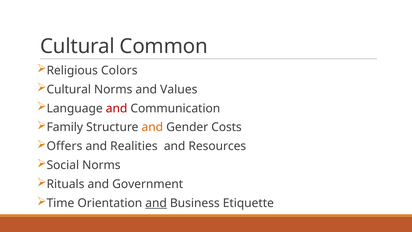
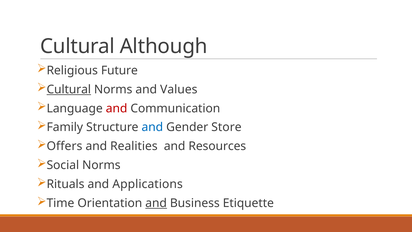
Common: Common -> Although (164, 46)
Colors: Colors -> Future (119, 70)
Cultural underline: none -> present (69, 89)
and colour: orange -> blue (152, 127)
Costs: Costs -> Store (226, 127)
Government: Government -> Applications (148, 184)
